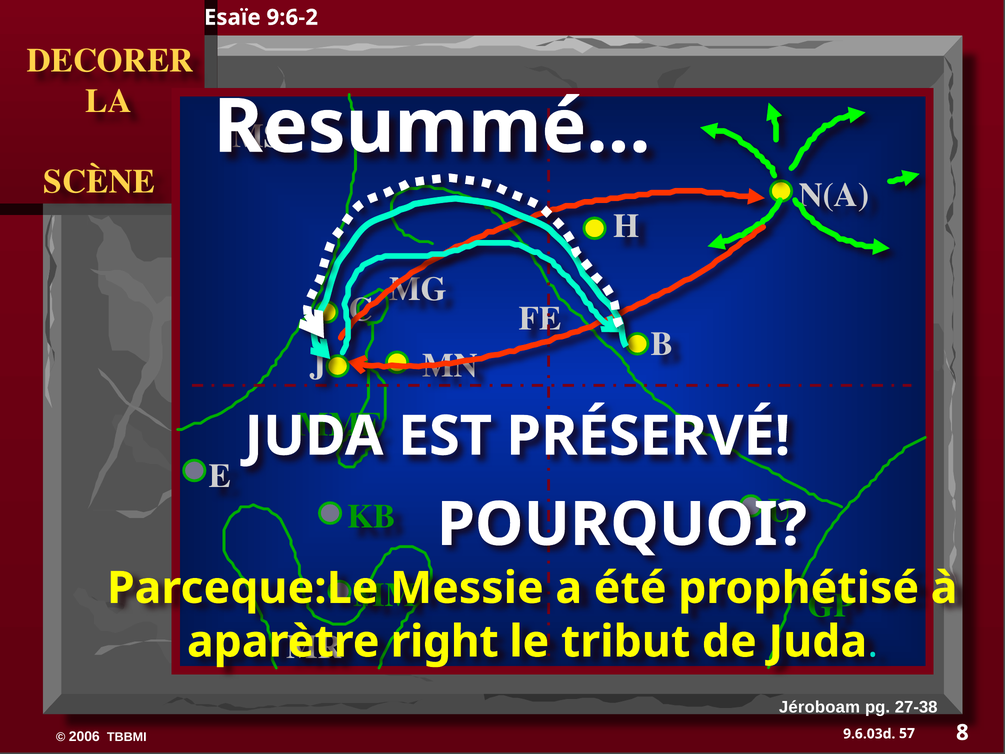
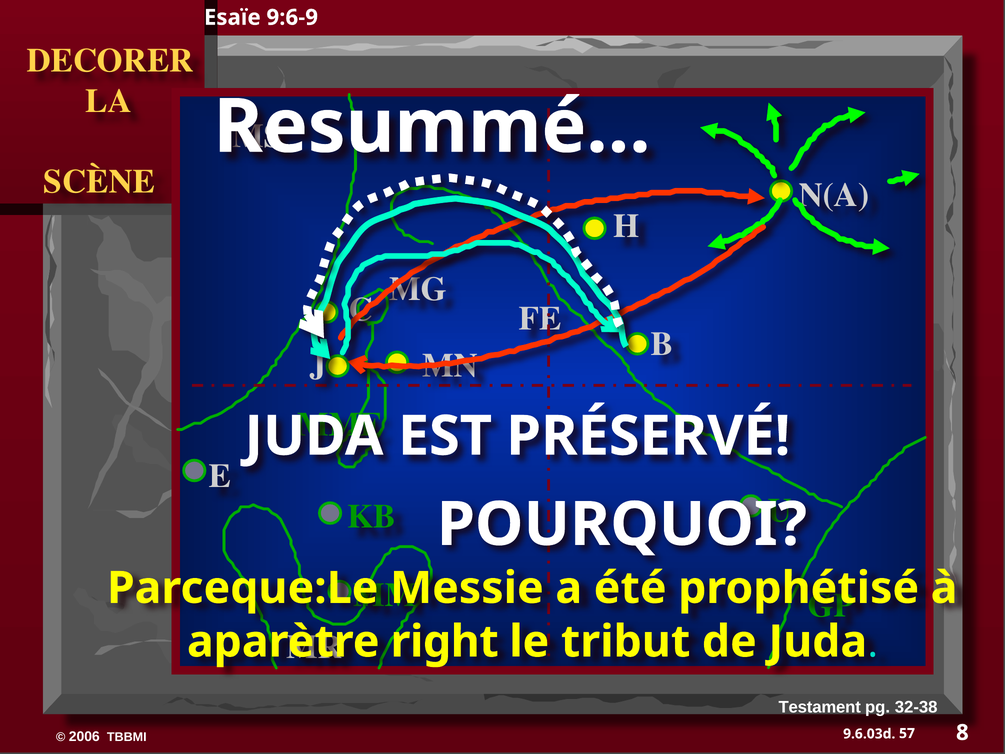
9:6-2: 9:6-2 -> 9:6-9 (292, 17)
Jéroboam: Jéroboam -> Testament (820, 707)
27-38: 27-38 -> 32-38 (916, 707)
